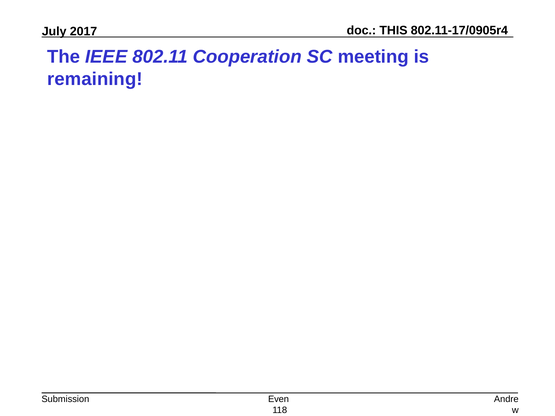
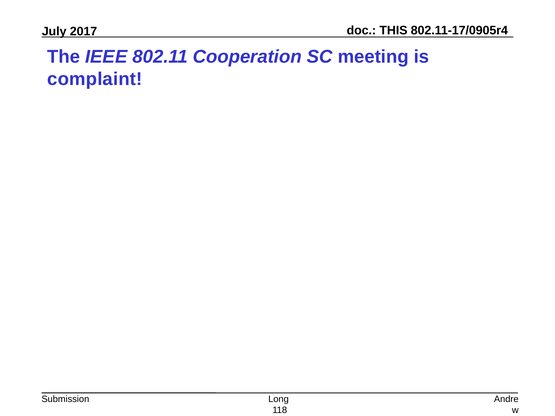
remaining: remaining -> complaint (95, 79)
Even: Even -> Long (279, 399)
